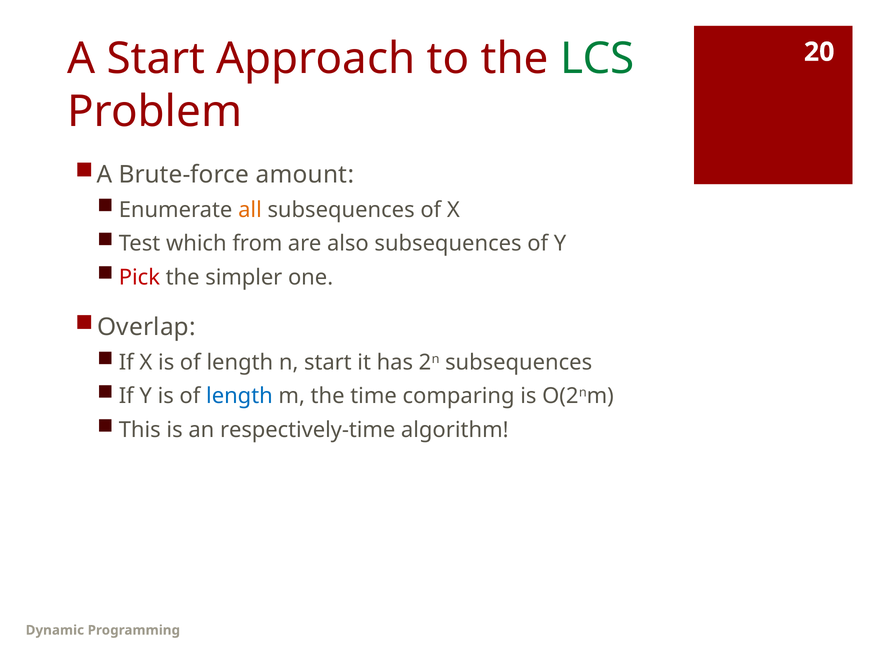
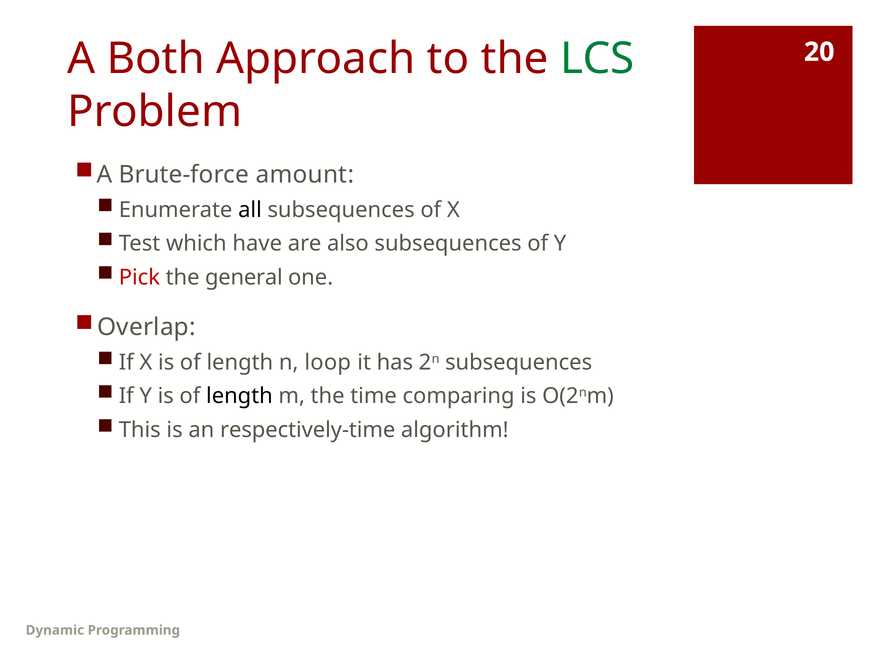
A Start: Start -> Both (156, 59)
all colour: orange -> black (250, 210)
from: from -> have (257, 244)
simpler: simpler -> general (244, 277)
n start: start -> loop (328, 362)
length colour: blue -> black (239, 396)
